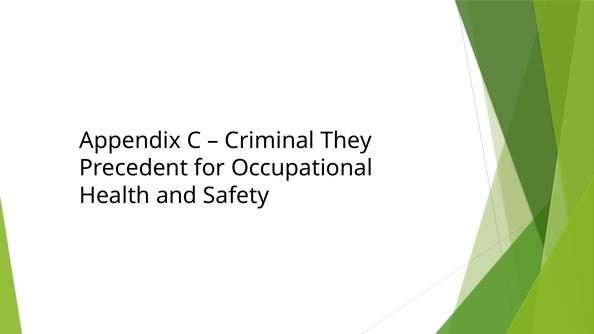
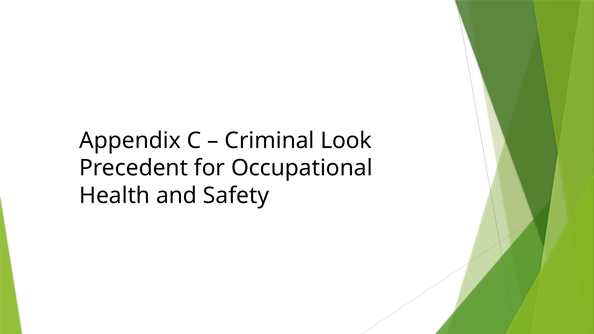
They: They -> Look (346, 141)
